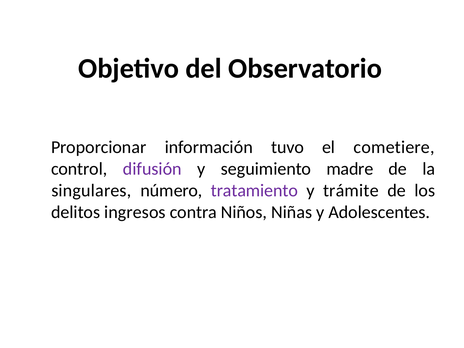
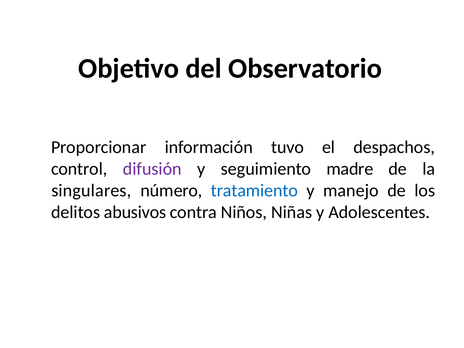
cometiere: cometiere -> despachos (394, 147)
tratamiento colour: purple -> blue (254, 190)
trámite: trámite -> manejo (351, 190)
ingresos: ingresos -> abusivos (135, 212)
